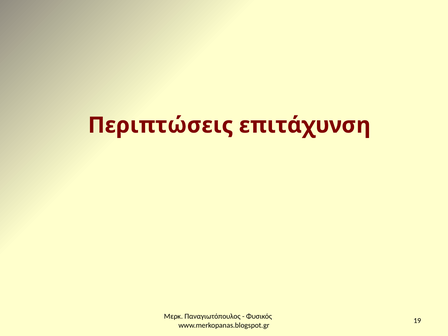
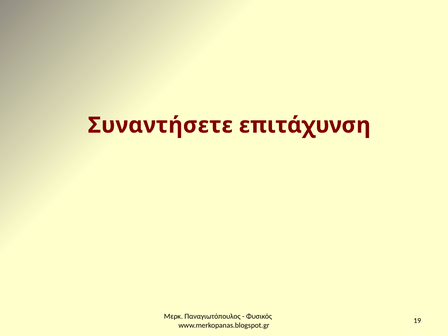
Περιπτώσεις: Περιπτώσεις -> Συναντήσετε (160, 125)
